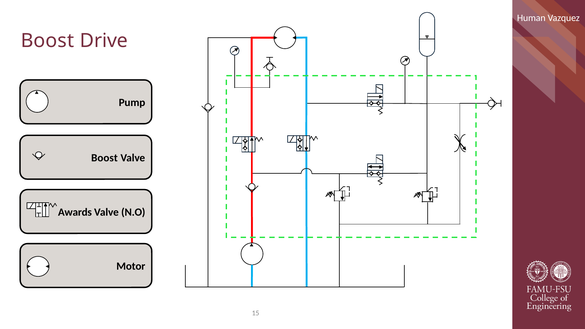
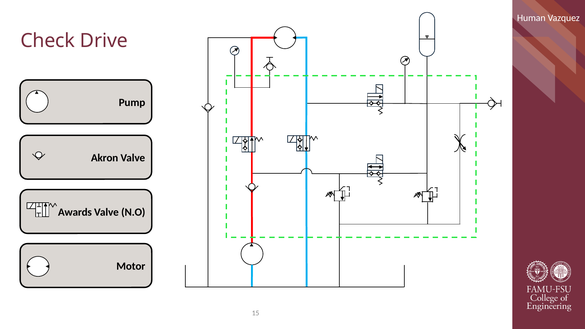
Boost: Boost -> Check (48, 41)
Boost: Boost -> Akron (105, 158)
